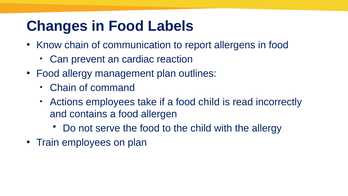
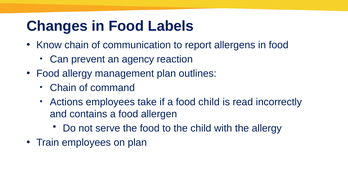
cardiac: cardiac -> agency (138, 59)
